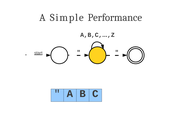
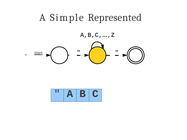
Performance: Performance -> Represented (115, 17)
